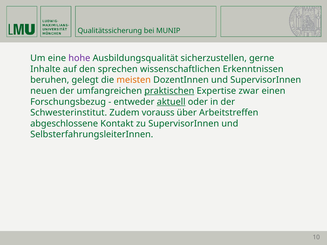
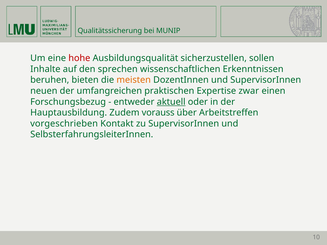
hohe colour: purple -> red (79, 58)
gerne: gerne -> sollen (262, 58)
gelegt: gelegt -> bieten (85, 80)
praktischen underline: present -> none (169, 91)
Schwesterinstitut: Schwesterinstitut -> Hauptausbildung (69, 113)
abgeschlossene: abgeschlossene -> vorgeschrieben (64, 124)
